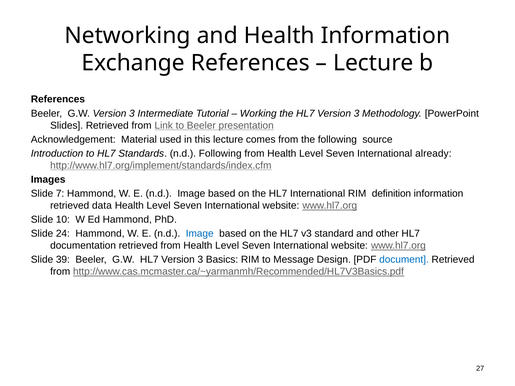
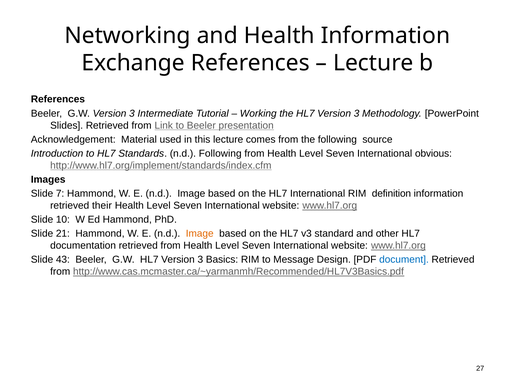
already: already -> obvious (433, 154)
data: data -> their (102, 206)
24: 24 -> 21 (63, 234)
Image colour: blue -> orange (200, 234)
39: 39 -> 43 (63, 260)
